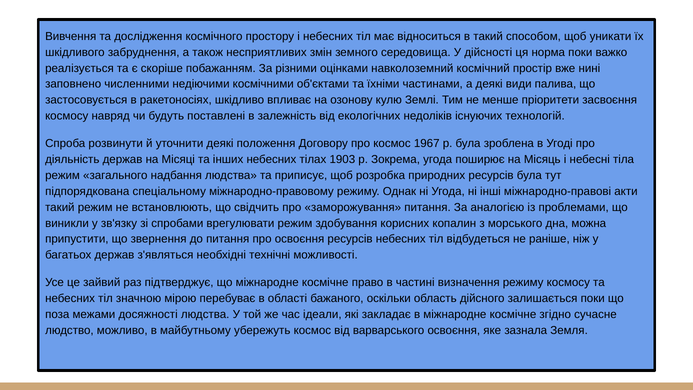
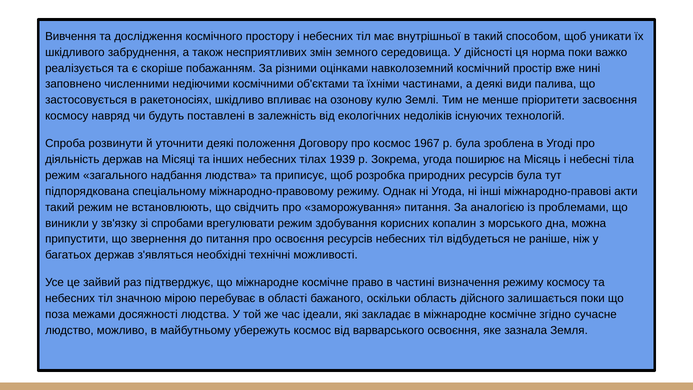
відноситься: відноситься -> внутрішньої (429, 36)
1903: 1903 -> 1939 (342, 159)
